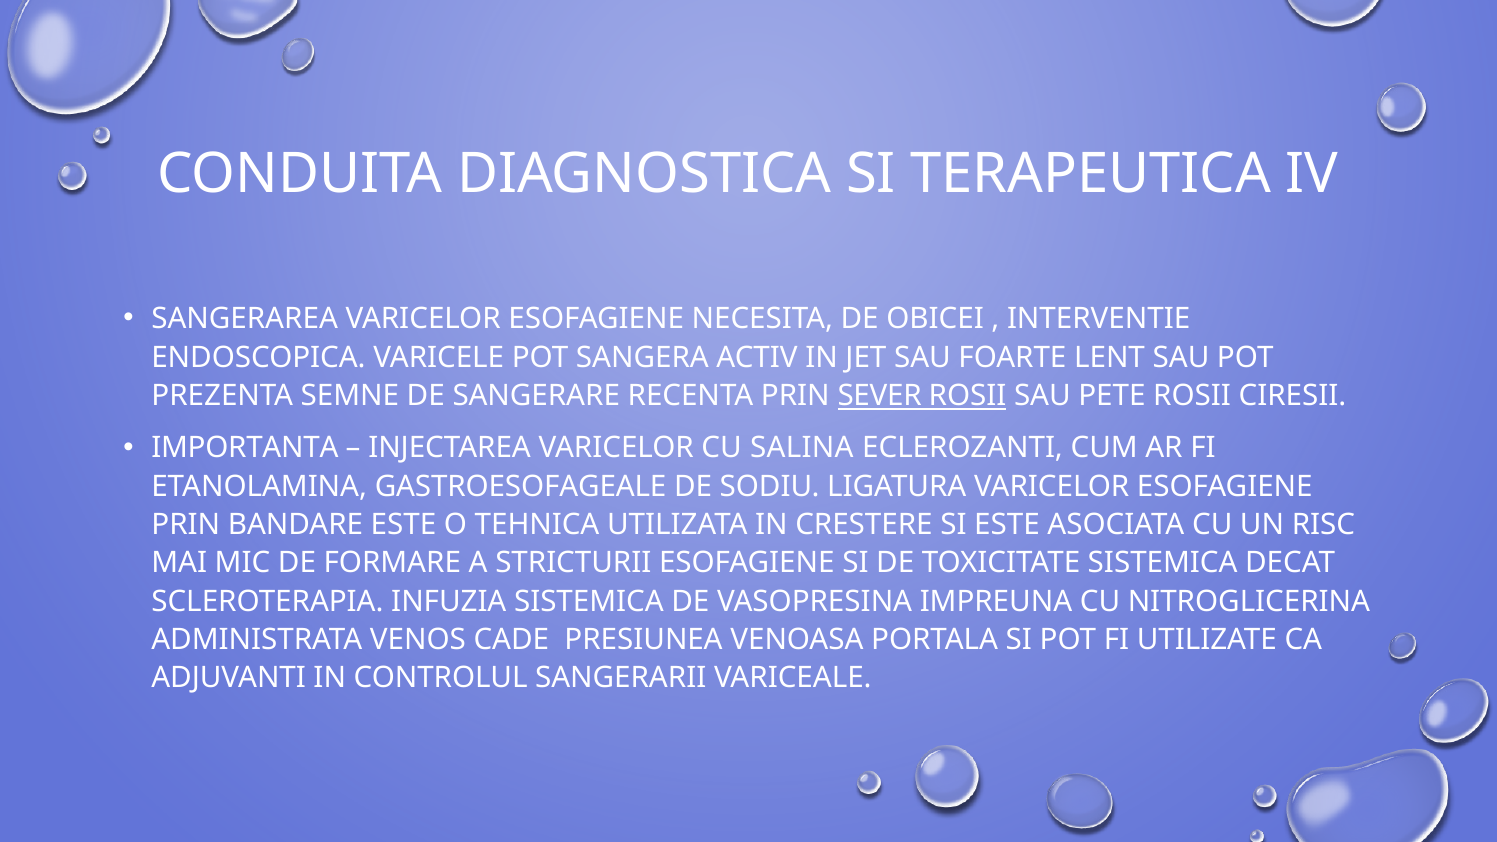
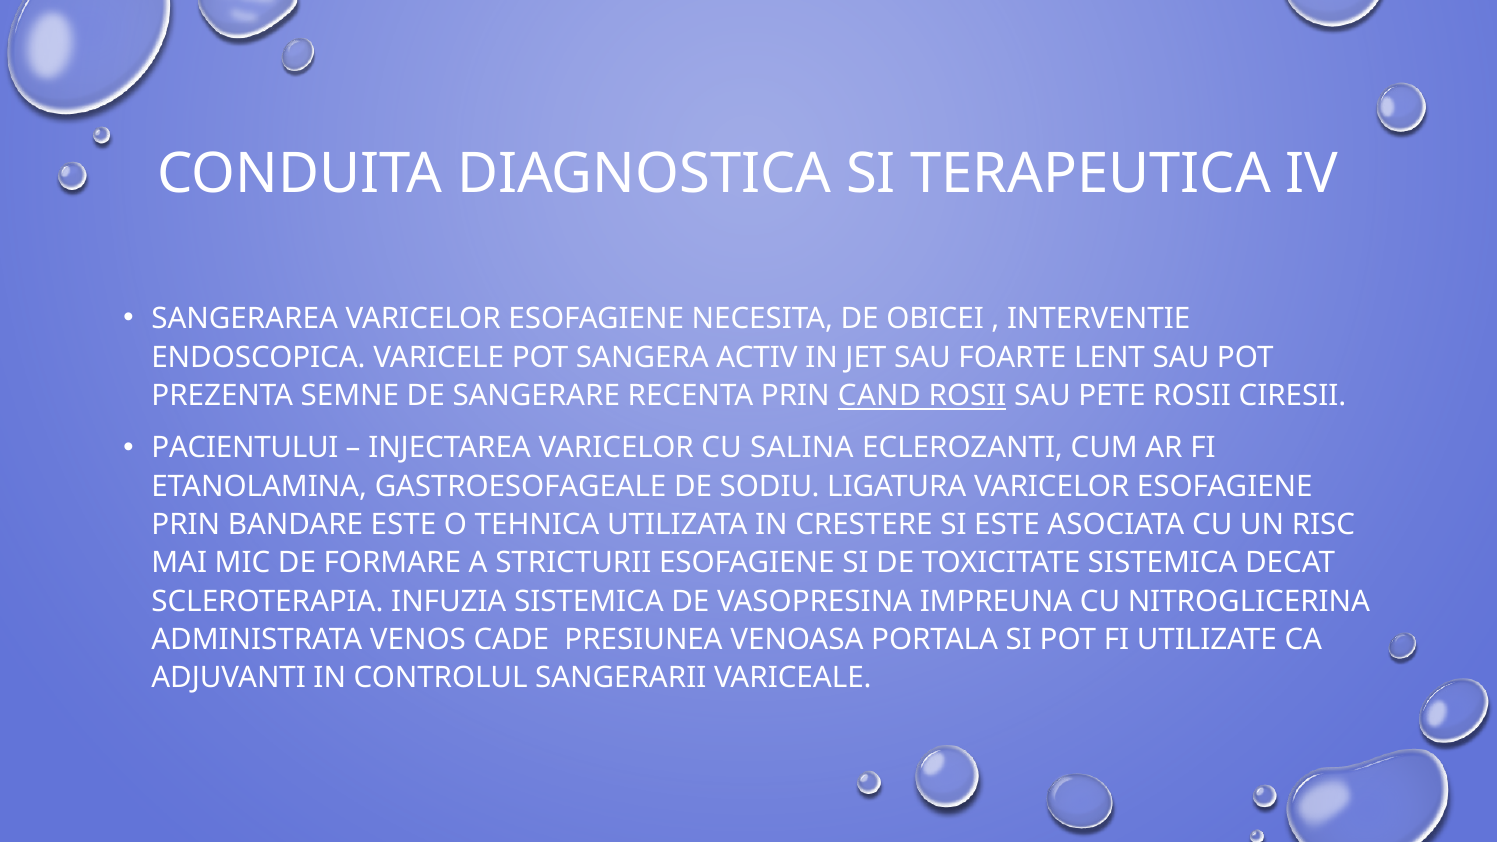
SEVER: SEVER -> CAND (879, 396)
IMPORTANTA: IMPORTANTA -> PACIENTULUI (245, 448)
